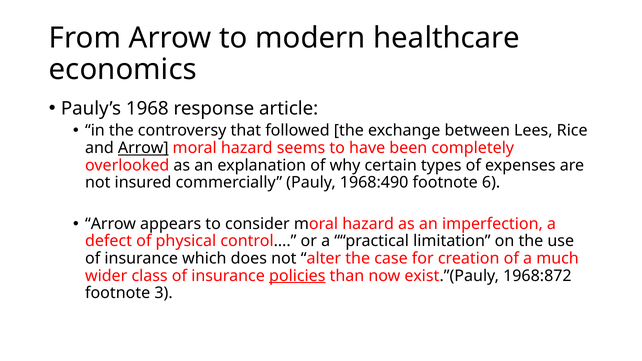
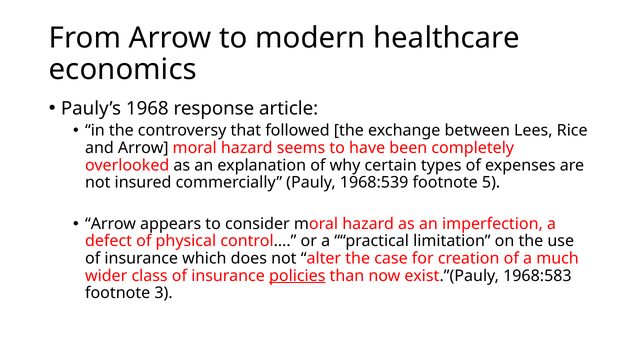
Arrow underline: present -> none (143, 148)
1968:490: 1968:490 -> 1968:539 (374, 183)
6: 6 -> 5 (491, 183)
1968:872: 1968:872 -> 1968:583 (537, 276)
